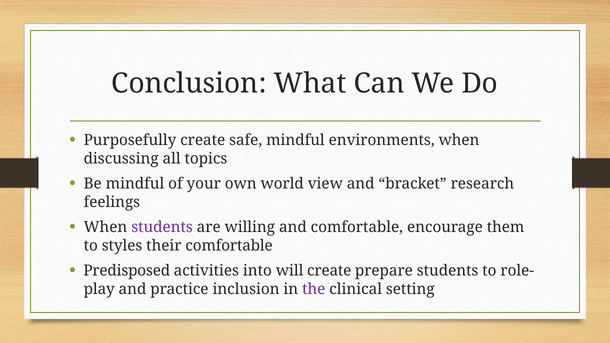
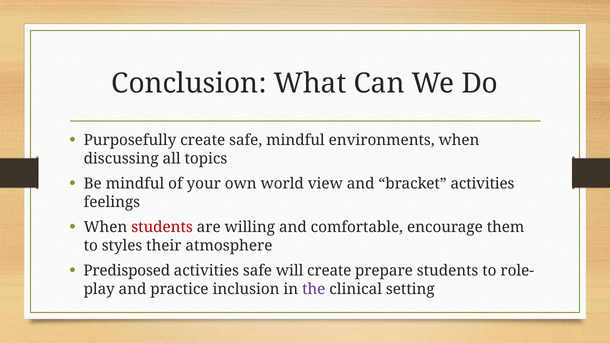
bracket research: research -> activities (483, 184)
students colour: purple -> red (162, 227)
their comfortable: comfortable -> atmosphere (229, 246)
activities into: into -> safe (257, 271)
